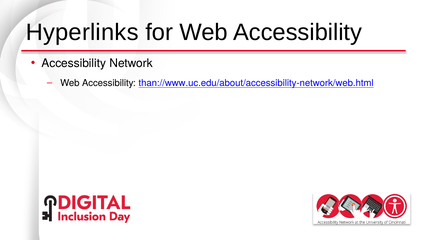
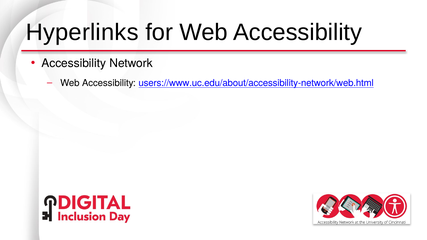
than://www.uc.edu/about/accessibility-network/web.html: than://www.uc.edu/about/accessibility-network/web.html -> users://www.uc.edu/about/accessibility-network/web.html (256, 83)
